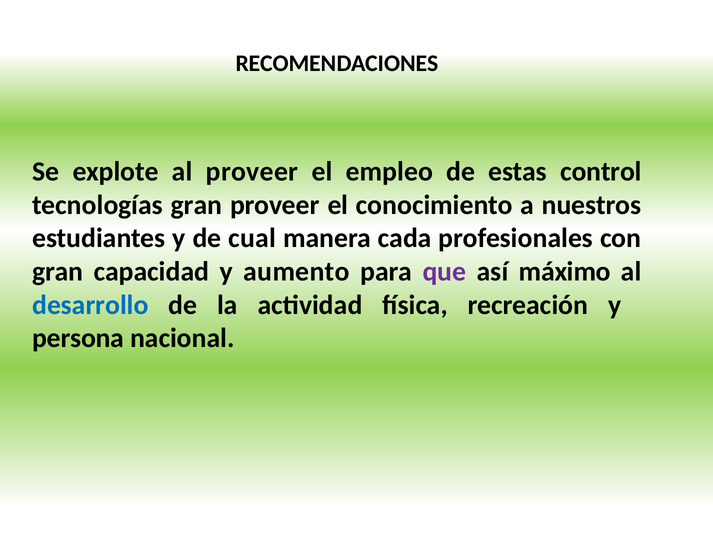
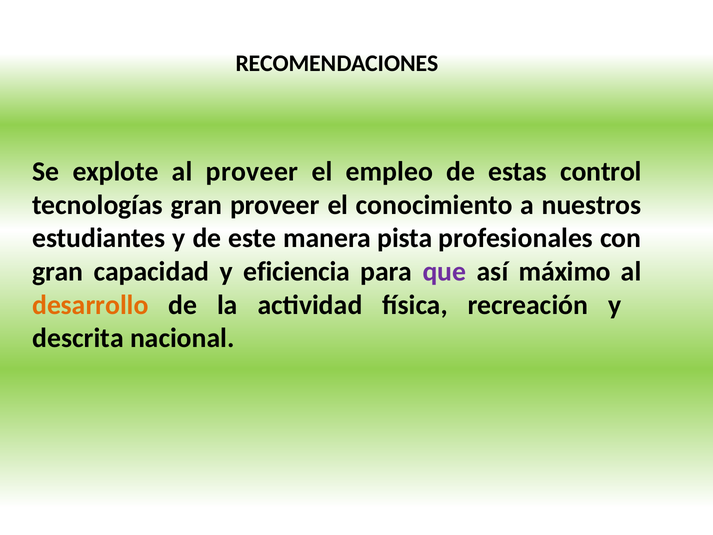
cual: cual -> este (252, 238)
cada: cada -> pista (405, 238)
aumento: aumento -> eficiencia (297, 271)
desarrollo colour: blue -> orange (90, 305)
persona: persona -> descrita (78, 338)
